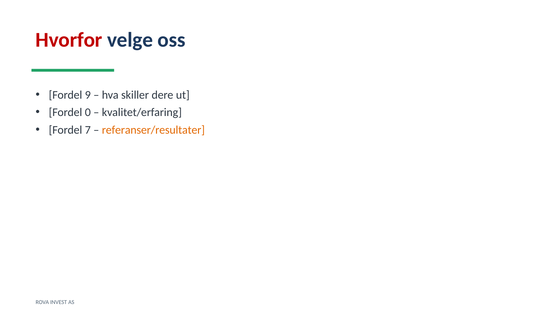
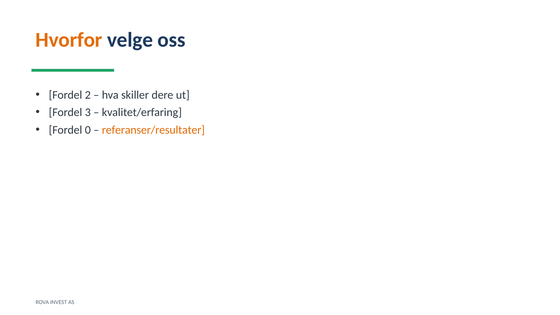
Hvorfor colour: red -> orange (69, 40)
9: 9 -> 2 (88, 95)
0: 0 -> 3 (88, 112)
7: 7 -> 0 (88, 130)
